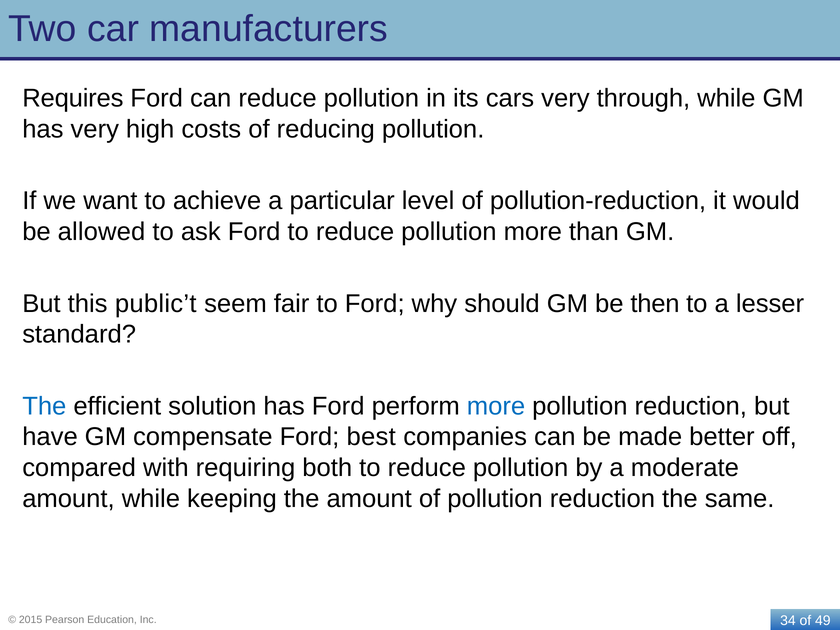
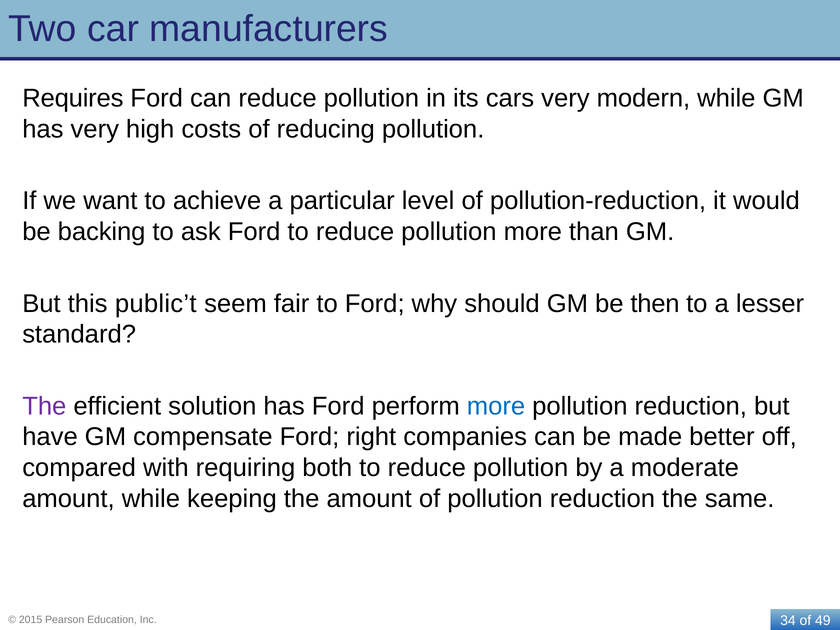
through: through -> modern (643, 98)
allowed: allowed -> backing (102, 232)
The colour: blue -> purple (44, 406)
best: best -> right (371, 437)
